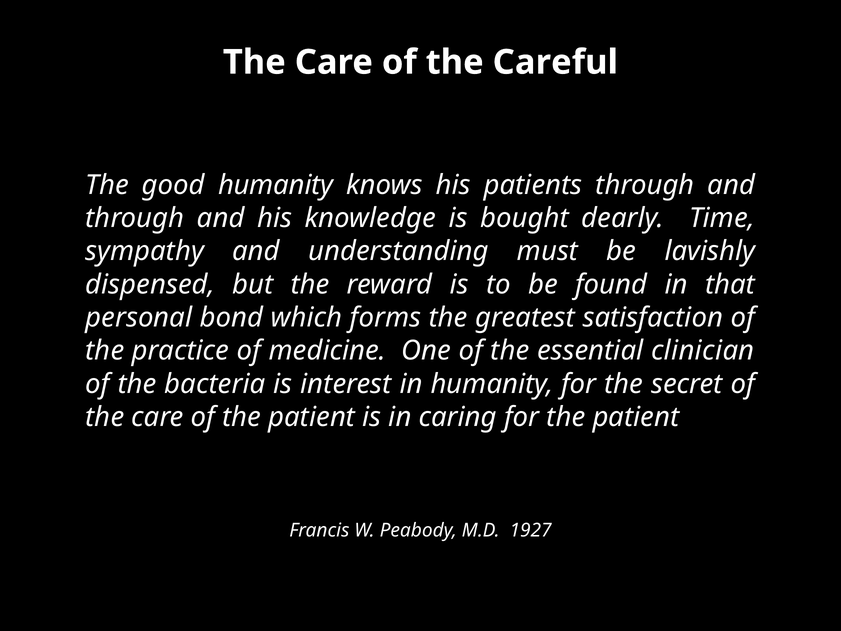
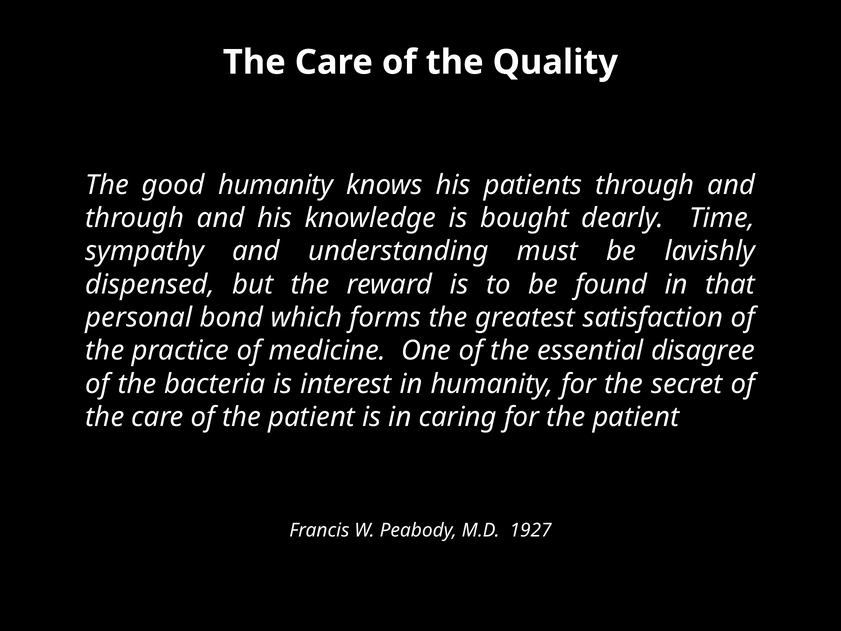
Careful: Careful -> Quality (555, 62)
clinician: clinician -> disagree (703, 351)
